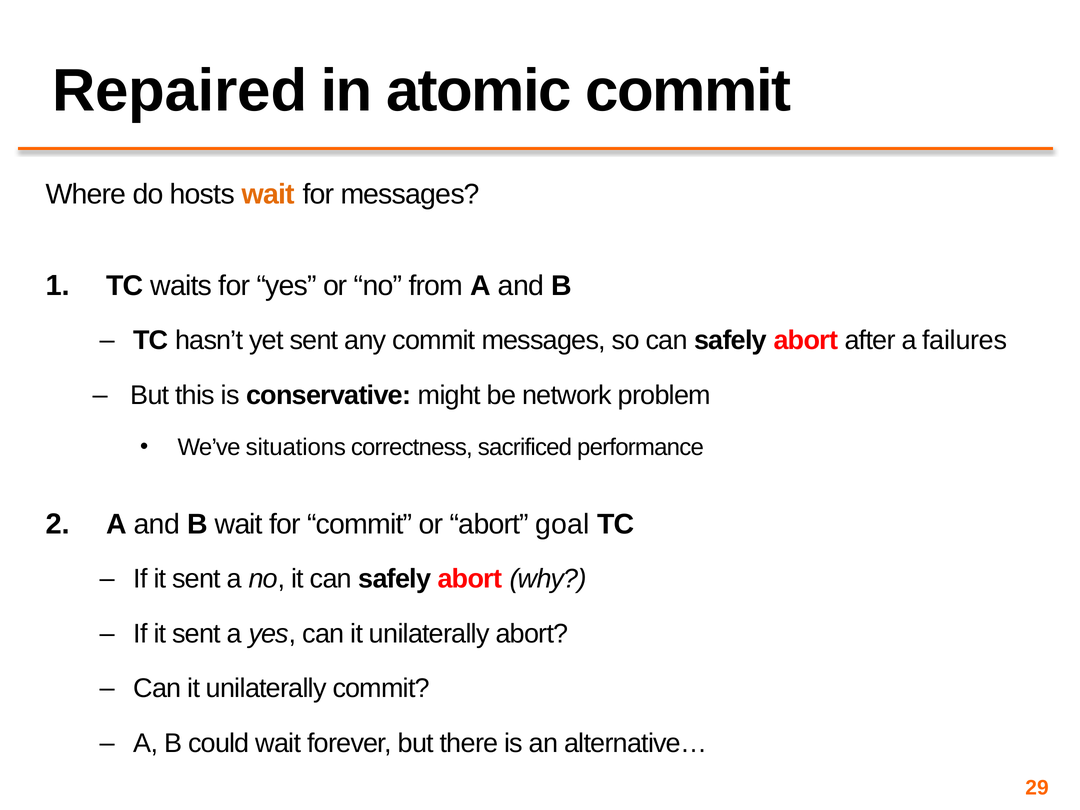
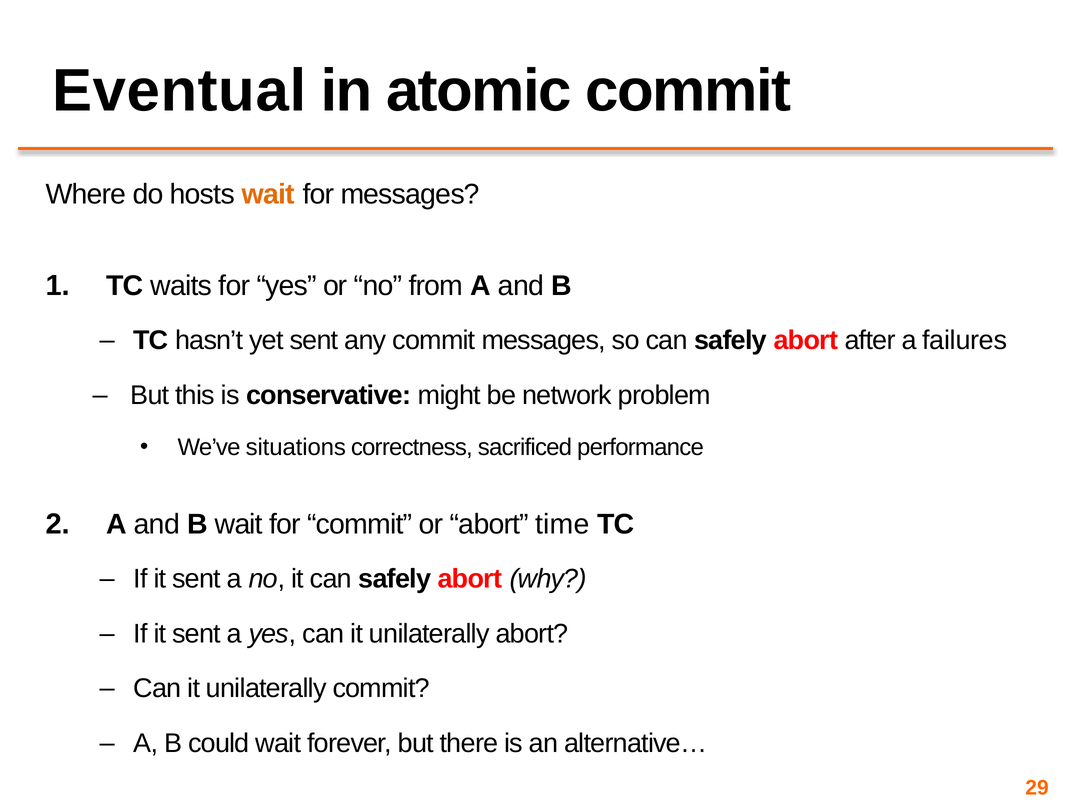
Repaired: Repaired -> Eventual (179, 91)
goal: goal -> time (562, 524)
